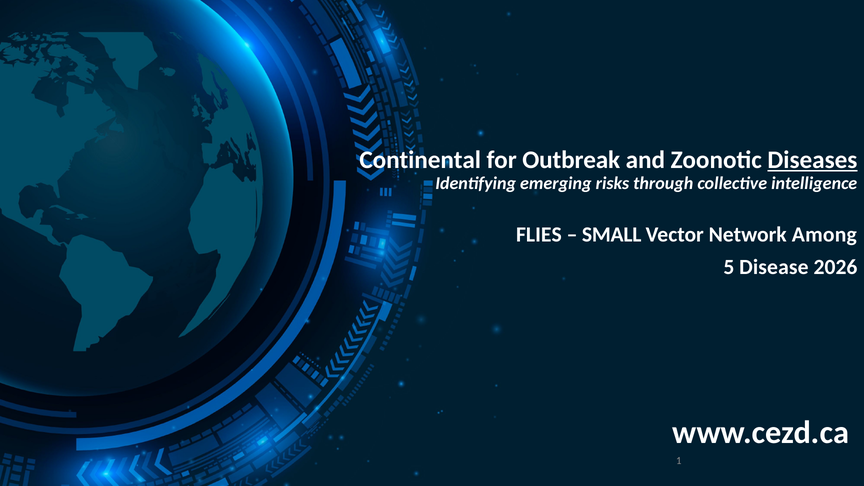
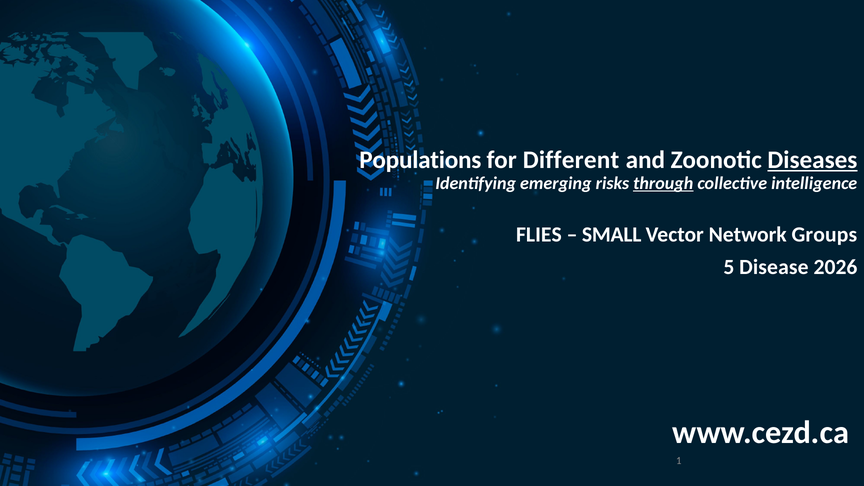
Continental: Continental -> Populations (420, 160)
Outbreak: Outbreak -> Different (571, 160)
through underline: none -> present (663, 183)
Among: Among -> Groups (824, 235)
